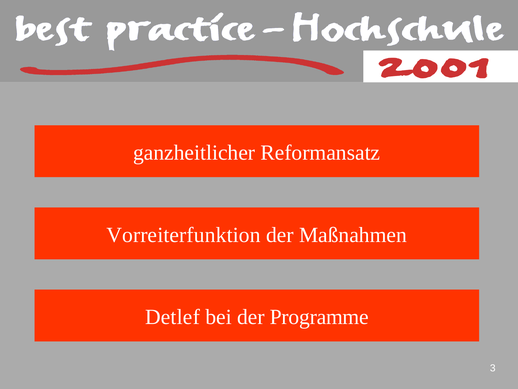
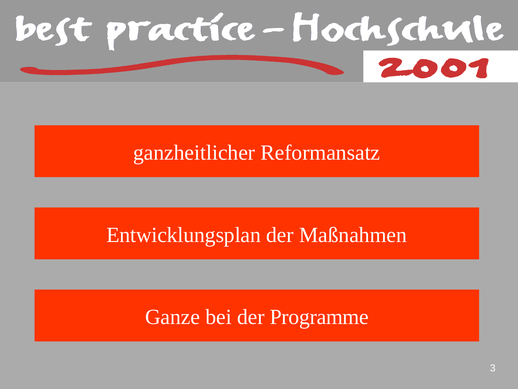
Vorreiterfunktion: Vorreiterfunktion -> Entwicklungsplan (184, 235)
Detlef: Detlef -> Ganze (173, 317)
